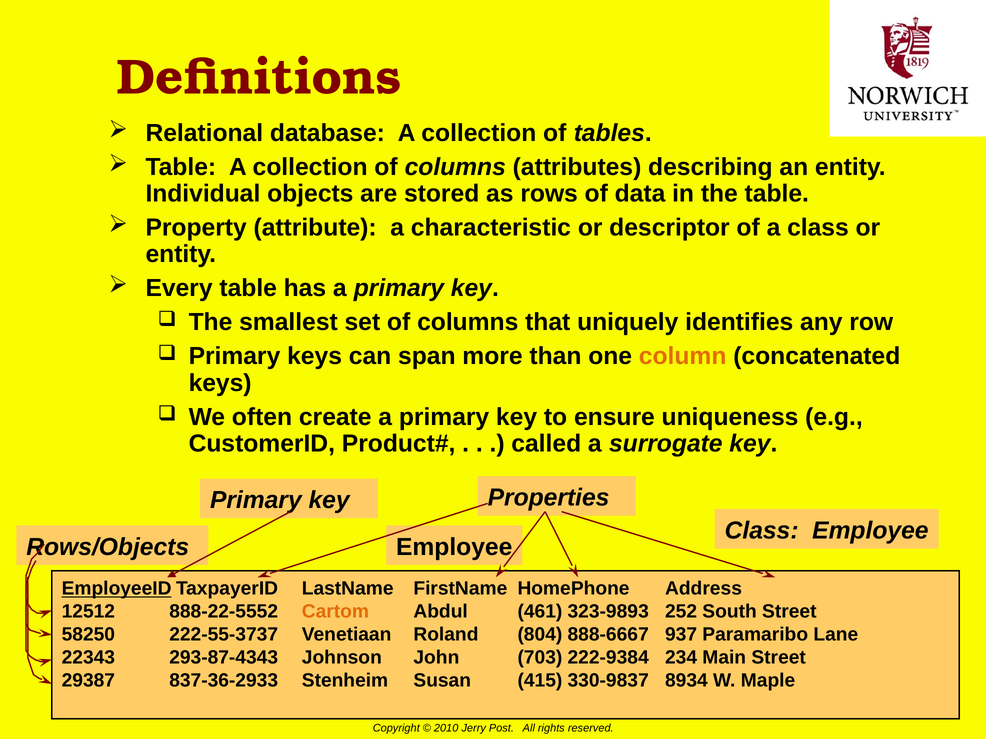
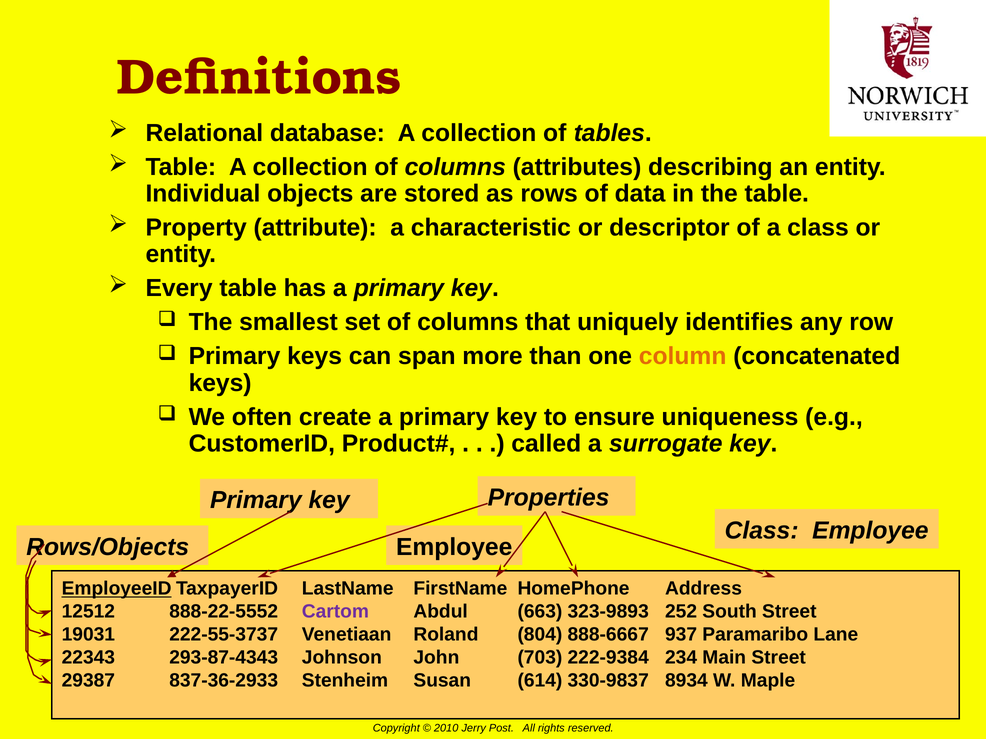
Cartom colour: orange -> purple (335, 612)
461: 461 -> 663 (540, 612)
58250: 58250 -> 19031 (88, 635)
415: 415 -> 614 (540, 681)
